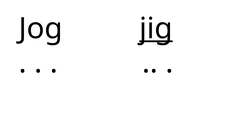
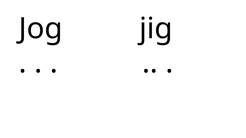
jig underline: present -> none (156, 29)
